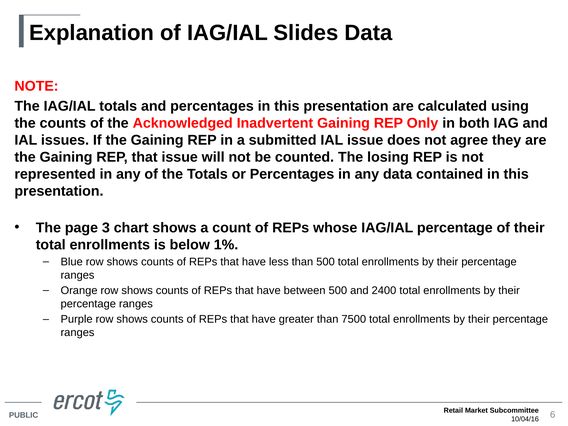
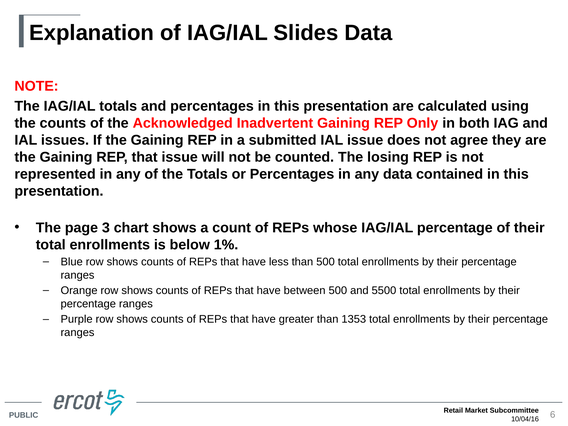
2400: 2400 -> 5500 (384, 291)
7500: 7500 -> 1353 (354, 319)
